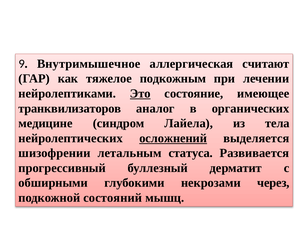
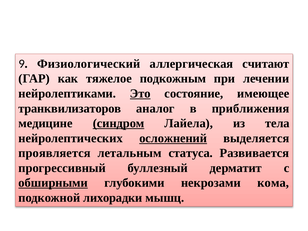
Внутримышечное: Внутримышечное -> Физиологический (89, 64)
органических: органических -> приближения (250, 108)
синдром underline: none -> present (119, 123)
шизофрении: шизофрении -> проявляется (55, 153)
обширными underline: none -> present (53, 183)
через: через -> кома (273, 183)
состояний: состояний -> лихорадки (113, 198)
